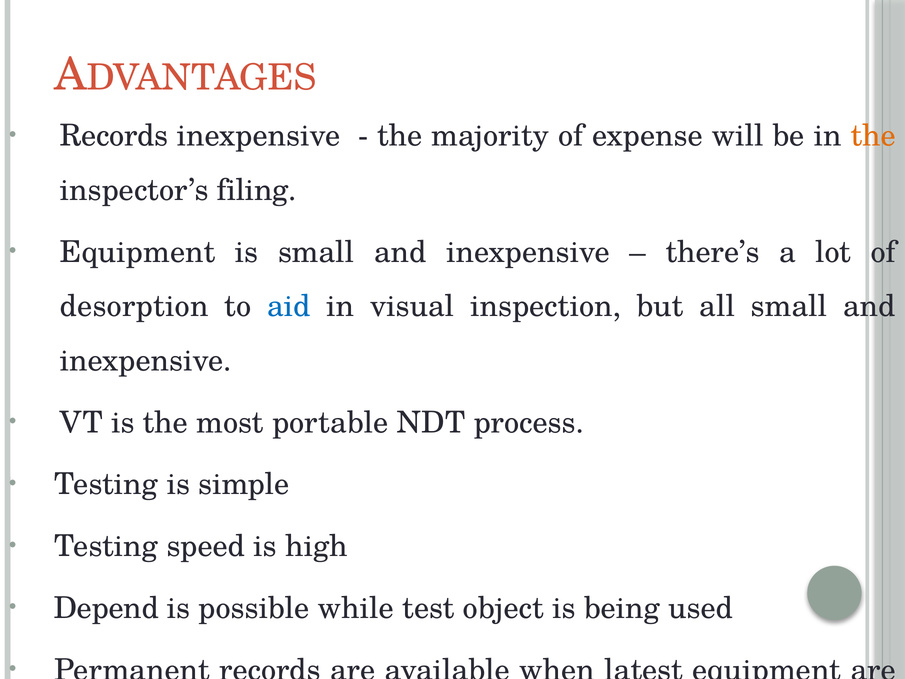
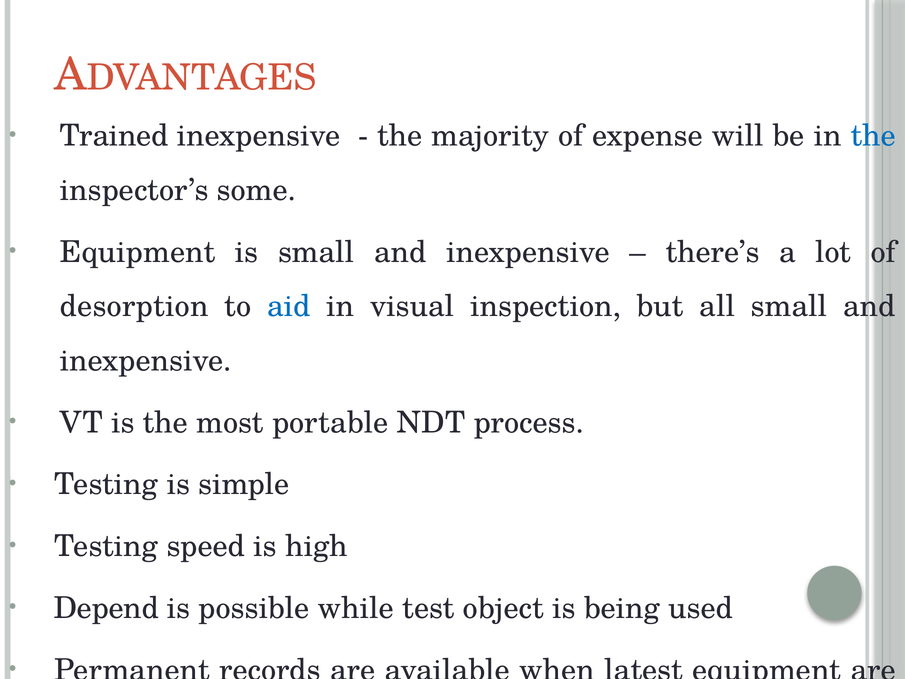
Records: Records -> Trained (114, 136)
the colour: orange -> blue (873, 136)
filing: filing -> some (257, 190)
